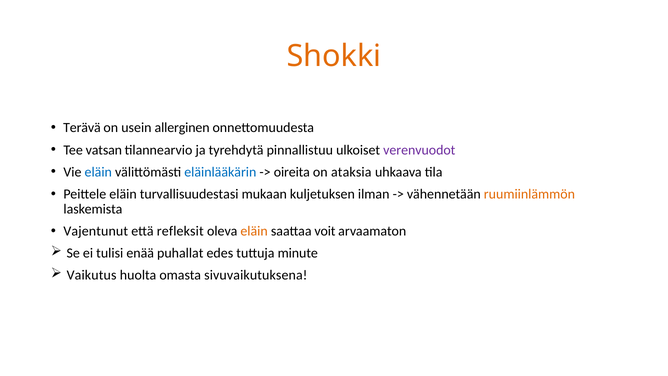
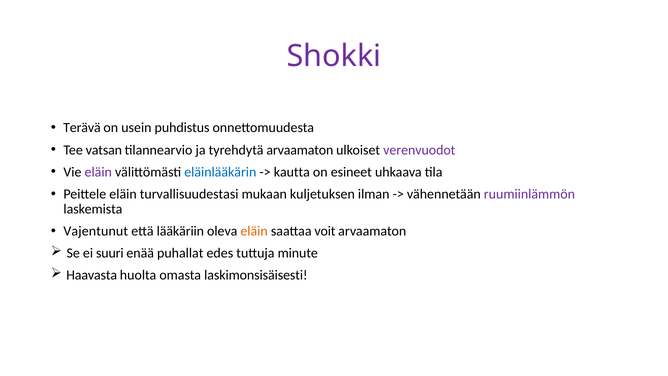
Shokki colour: orange -> purple (334, 56)
allerginen: allerginen -> puhdistus (182, 128)
tyrehdytä pinnallistuu: pinnallistuu -> arvaamaton (300, 150)
eläin colour: blue -> purple (98, 172)
oireita: oireita -> kautta (292, 172)
ataksia: ataksia -> esineet (351, 172)
ruumiinlämmön colour: orange -> purple (529, 194)
refleksit: refleksit -> lääkäriin (180, 231)
tulisi: tulisi -> suuri (110, 253)
Vaikutus: Vaikutus -> Haavasta (92, 275)
sivuvaikutuksena: sivuvaikutuksena -> laskimonsisäisesti (256, 275)
